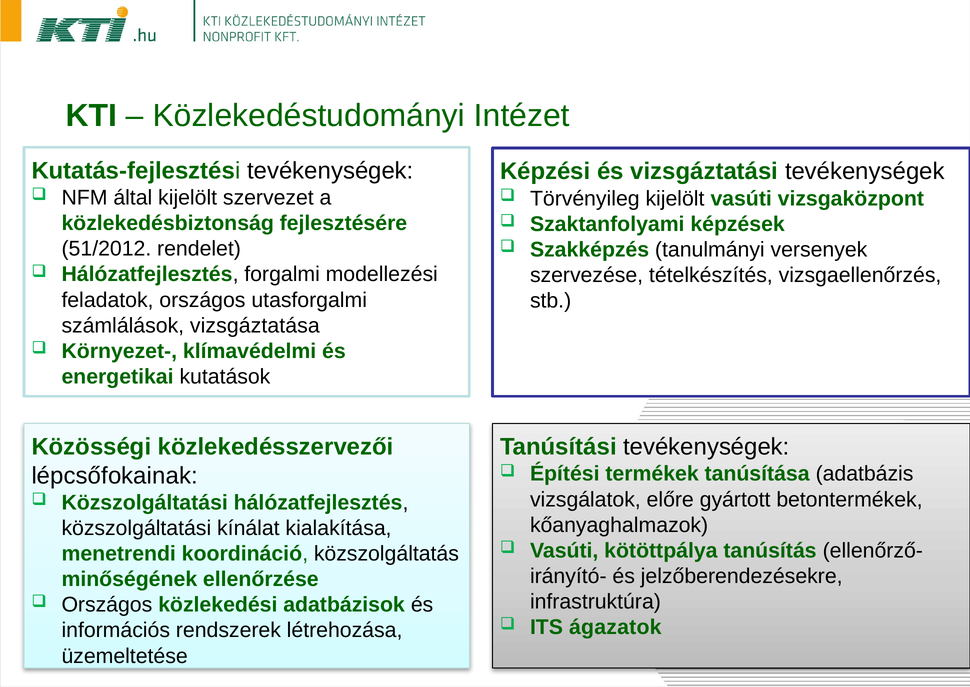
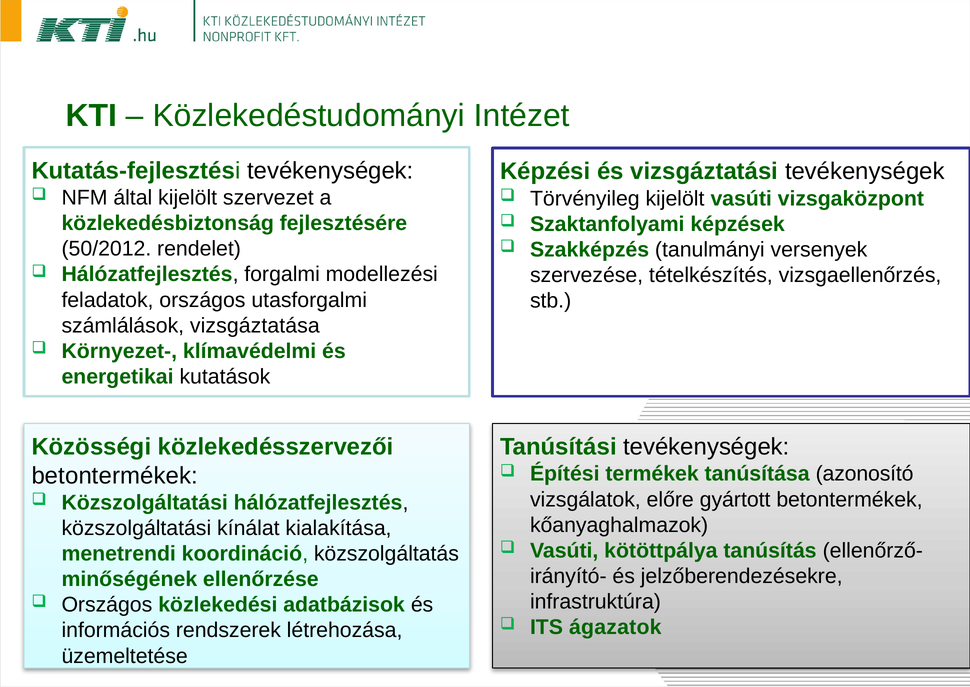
51/2012: 51/2012 -> 50/2012 (106, 249)
lépcsőfokainak: lépcsőfokainak -> betontermékek (115, 476)
adatbázis: adatbázis -> azonosító (865, 474)
